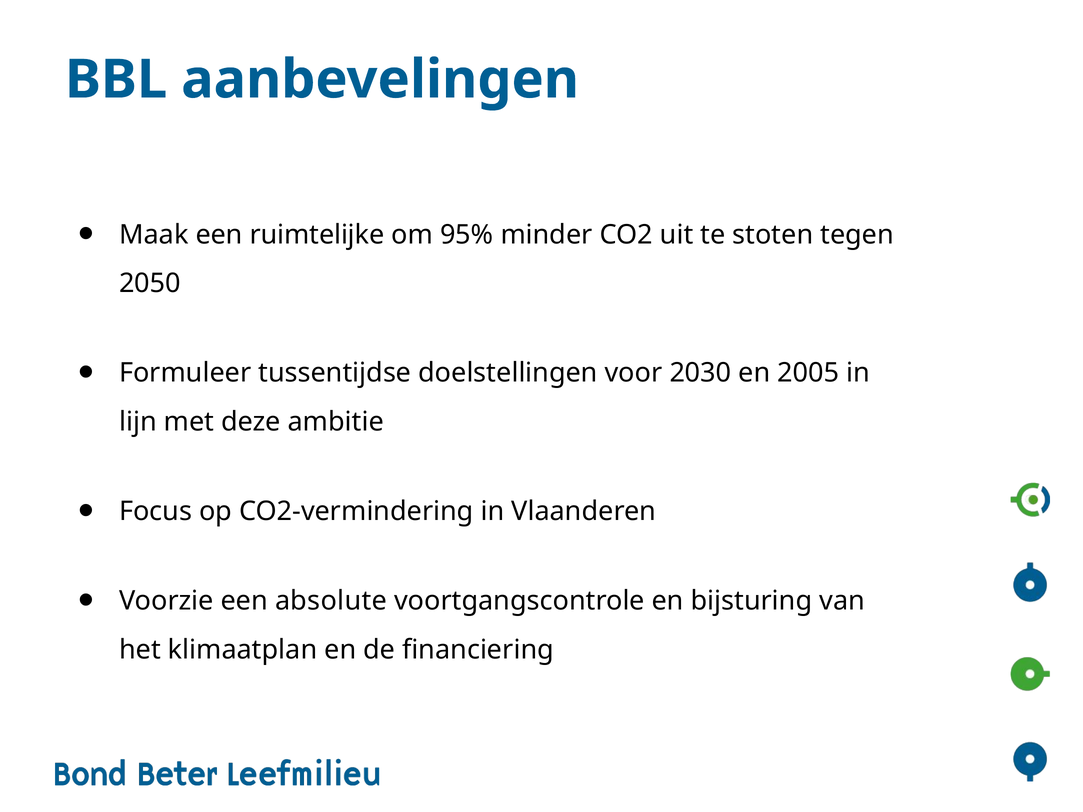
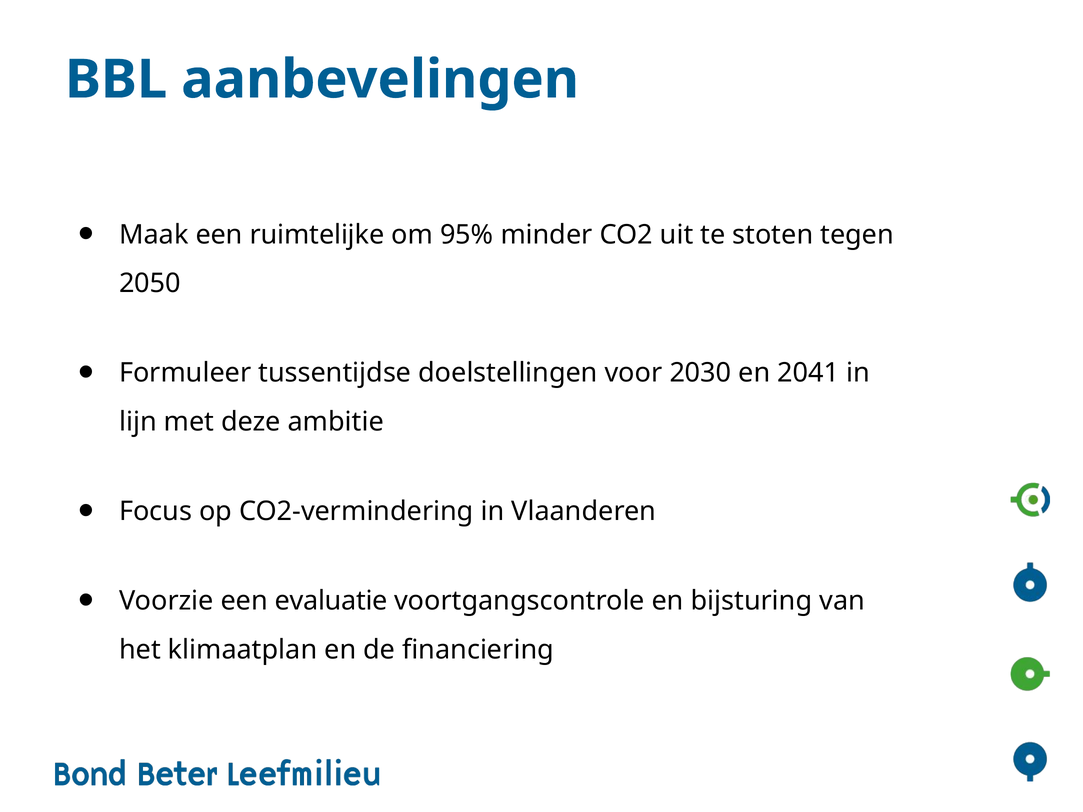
2005: 2005 -> 2041 (808, 373)
absolute: absolute -> evaluatie (331, 601)
